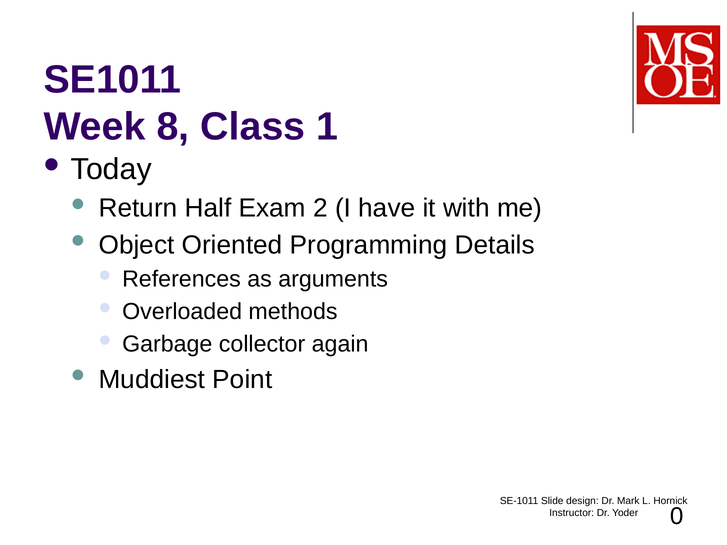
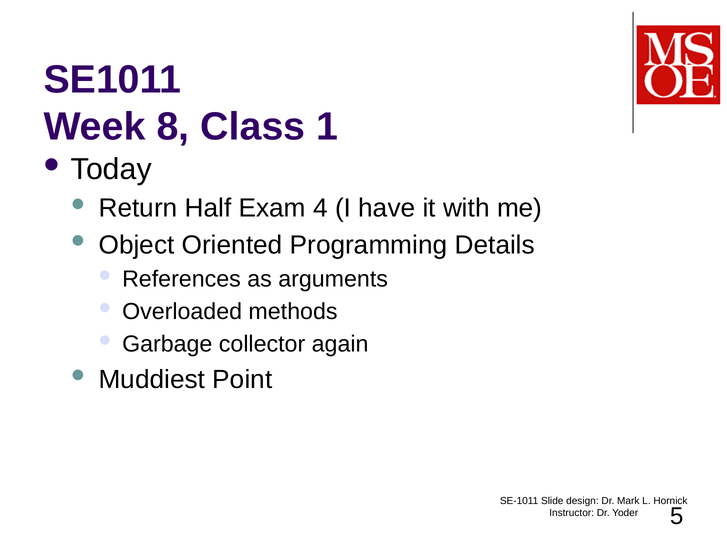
2: 2 -> 4 (320, 208)
0: 0 -> 5 (677, 517)
